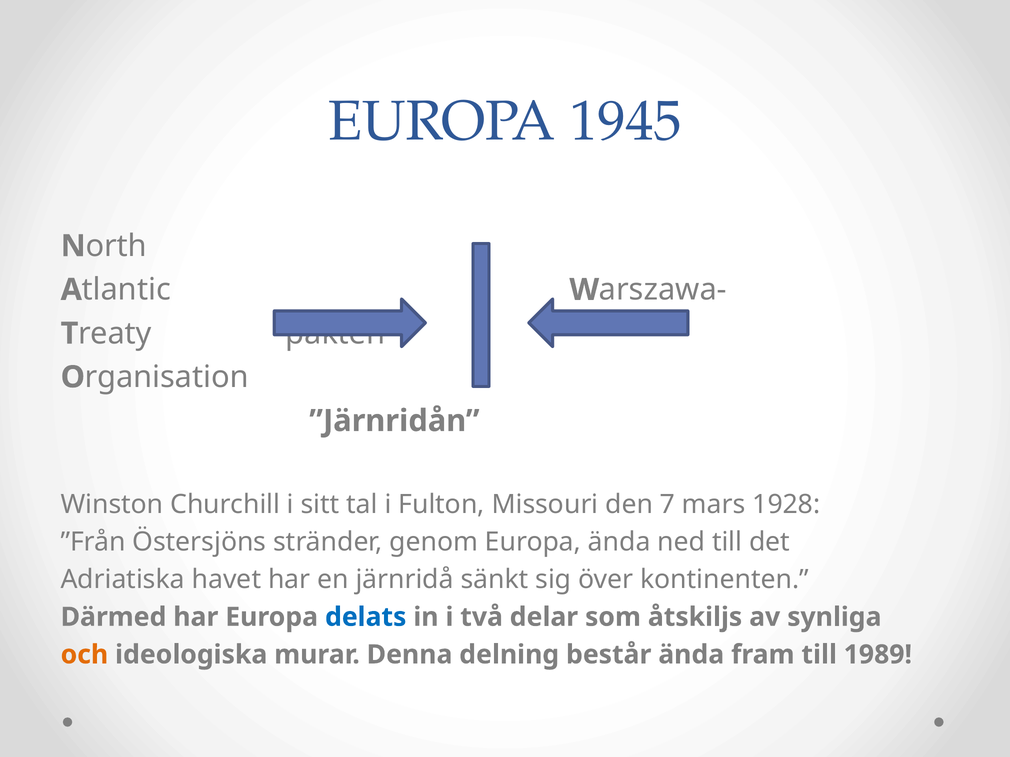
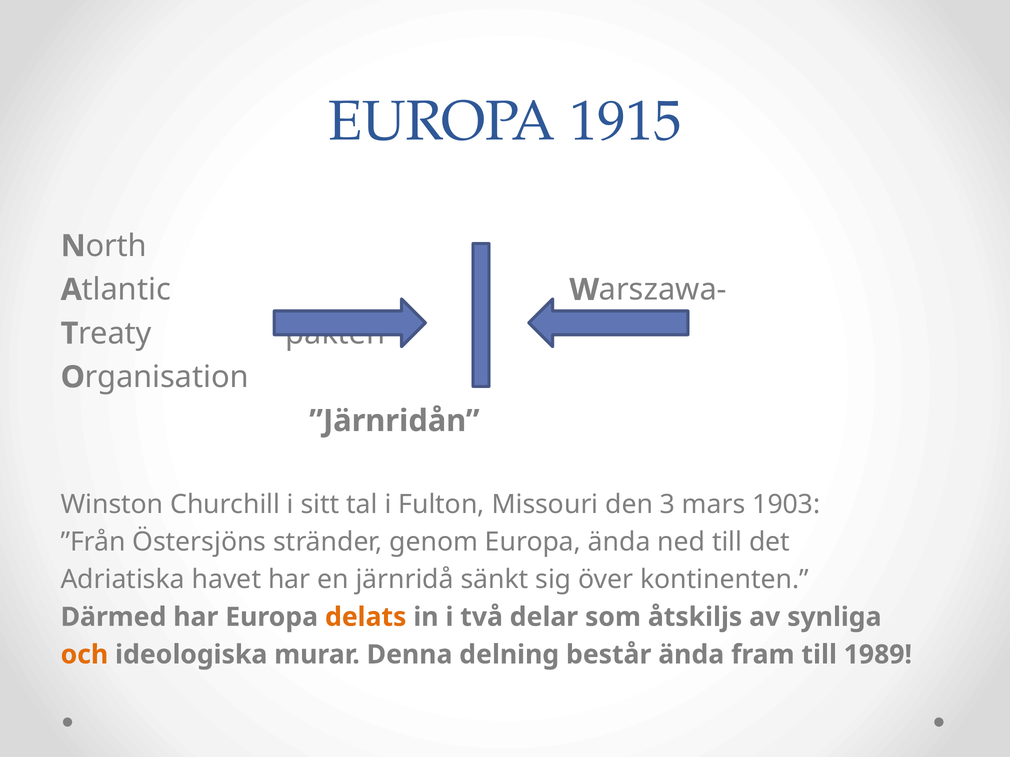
1945: 1945 -> 1915 (626, 121)
7: 7 -> 3 (668, 505)
1928: 1928 -> 1903 (786, 505)
delats colour: blue -> orange (366, 617)
